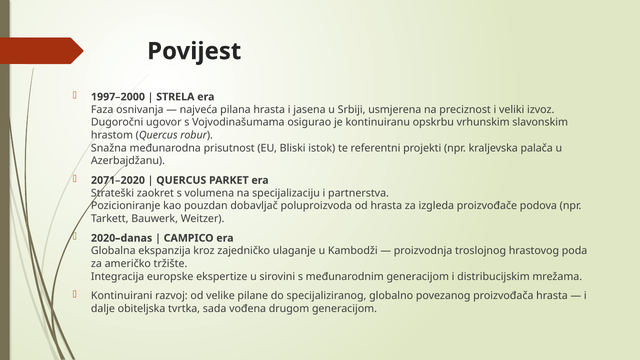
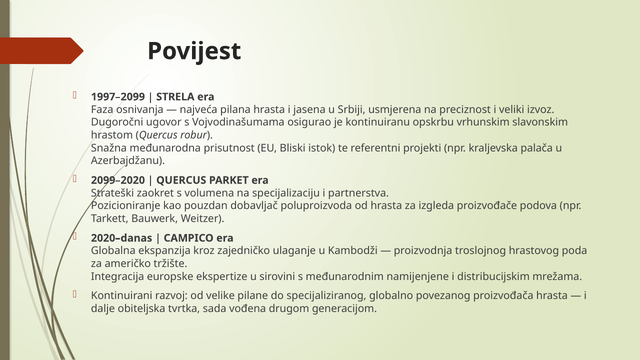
1997–2000: 1997–2000 -> 1997–2099 (118, 97)
2071–2020: 2071–2020 -> 2099–2020 (118, 180)
međunarodnim generacijom: generacijom -> namijenjene (418, 277)
